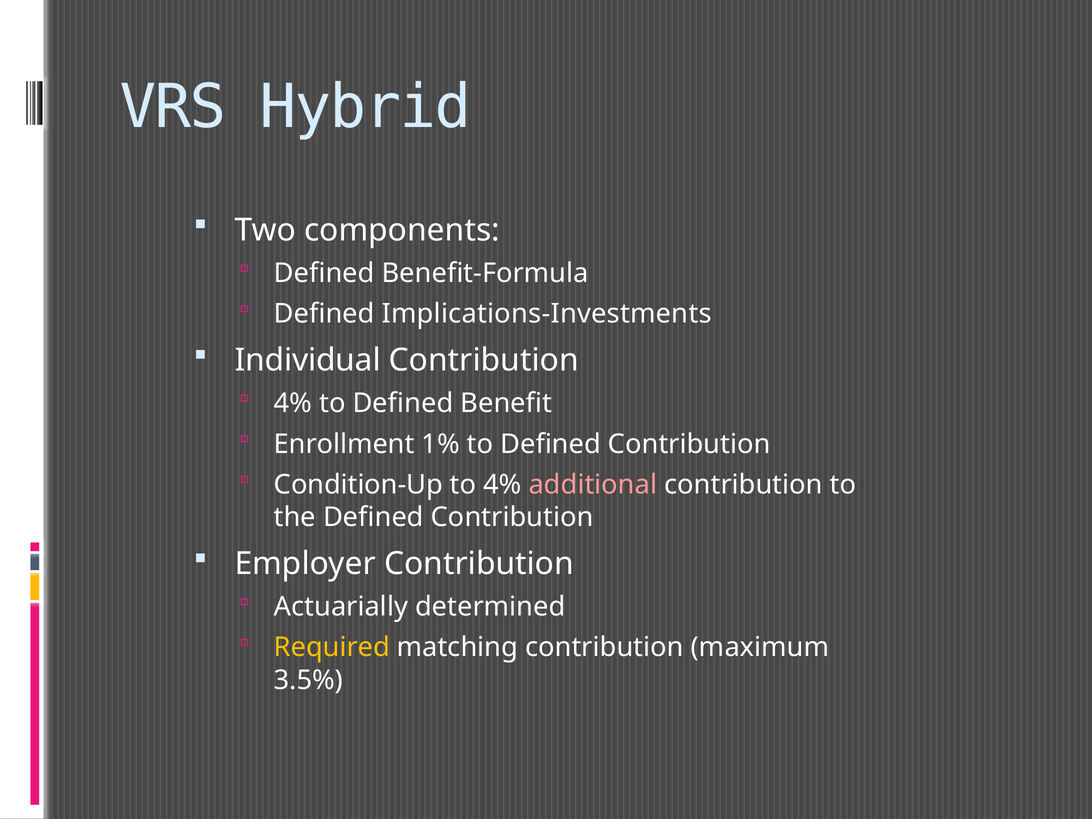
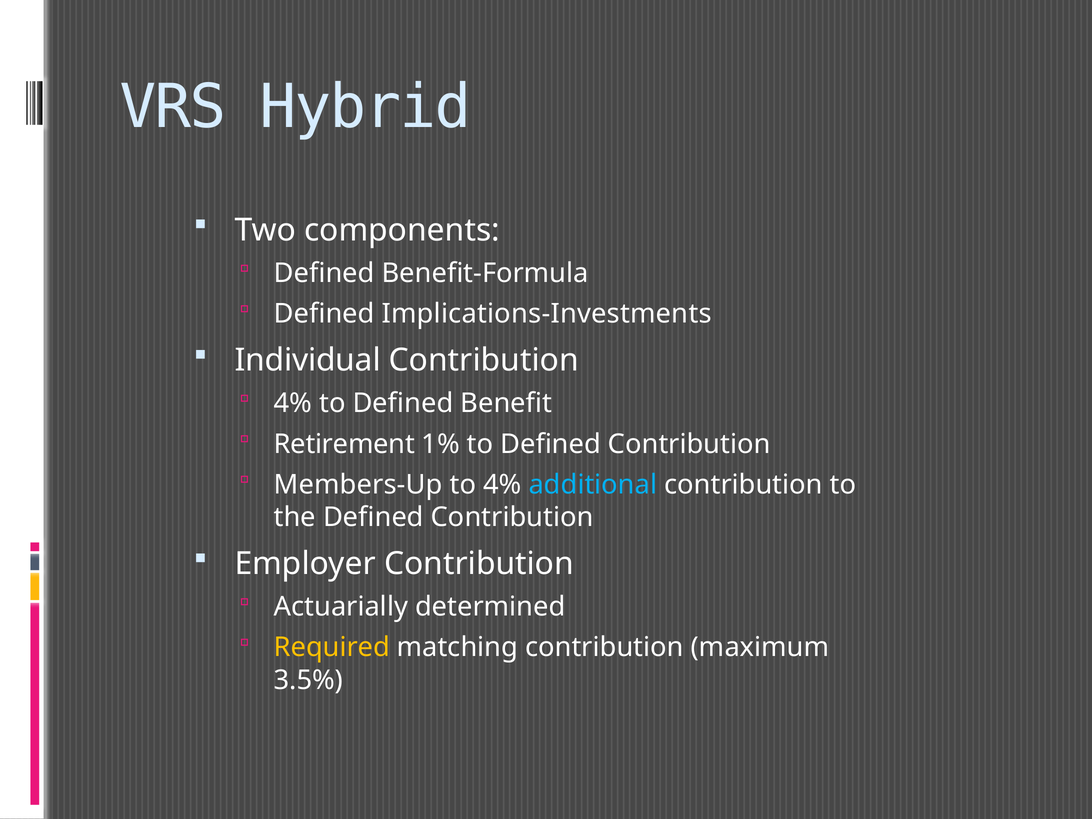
Enrollment: Enrollment -> Retirement (344, 444)
Condition-Up: Condition-Up -> Members-Up (358, 485)
additional colour: pink -> light blue (593, 485)
